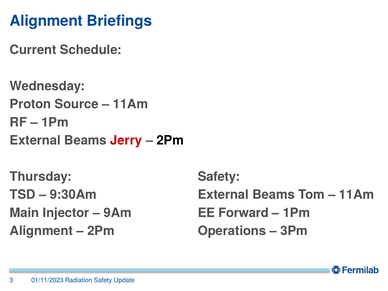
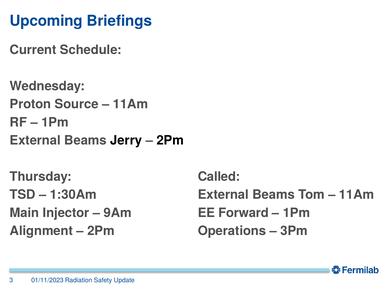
Alignment: Alignment -> Upcoming (46, 21)
Jerry colour: red -> black (126, 140)
Safety: Safety -> Called (219, 177)
9:30Am: 9:30Am -> 1:30Am (73, 195)
